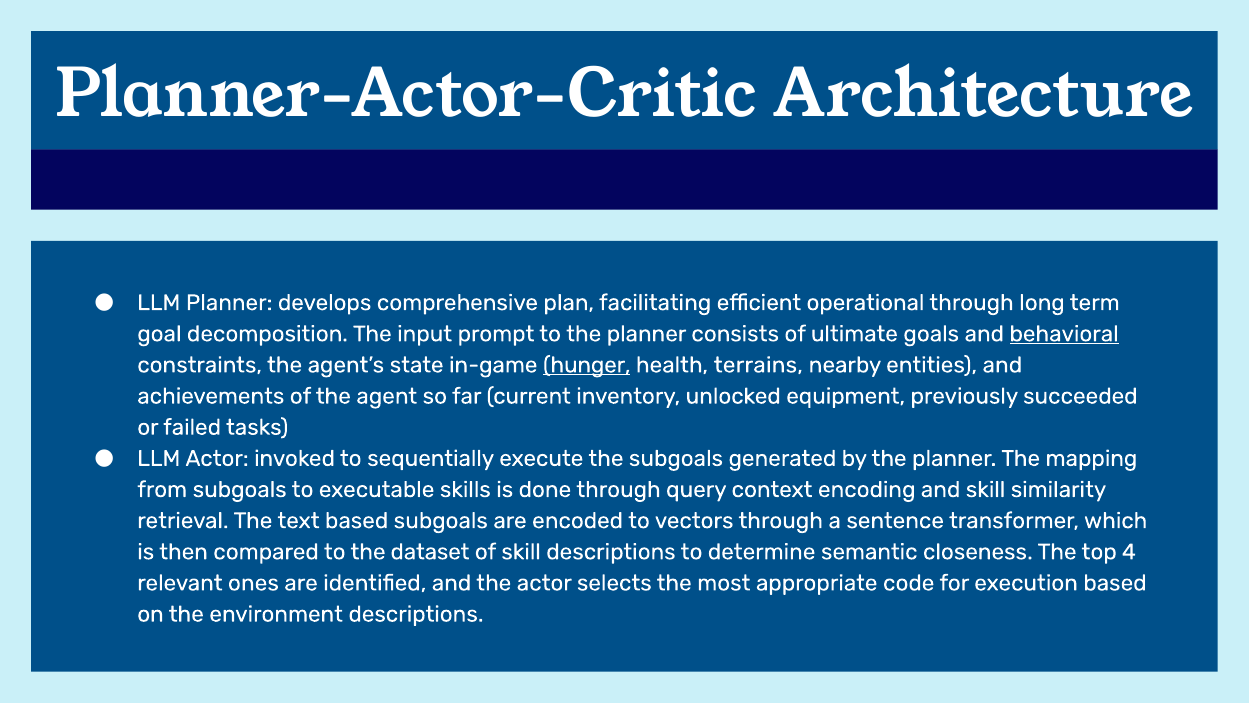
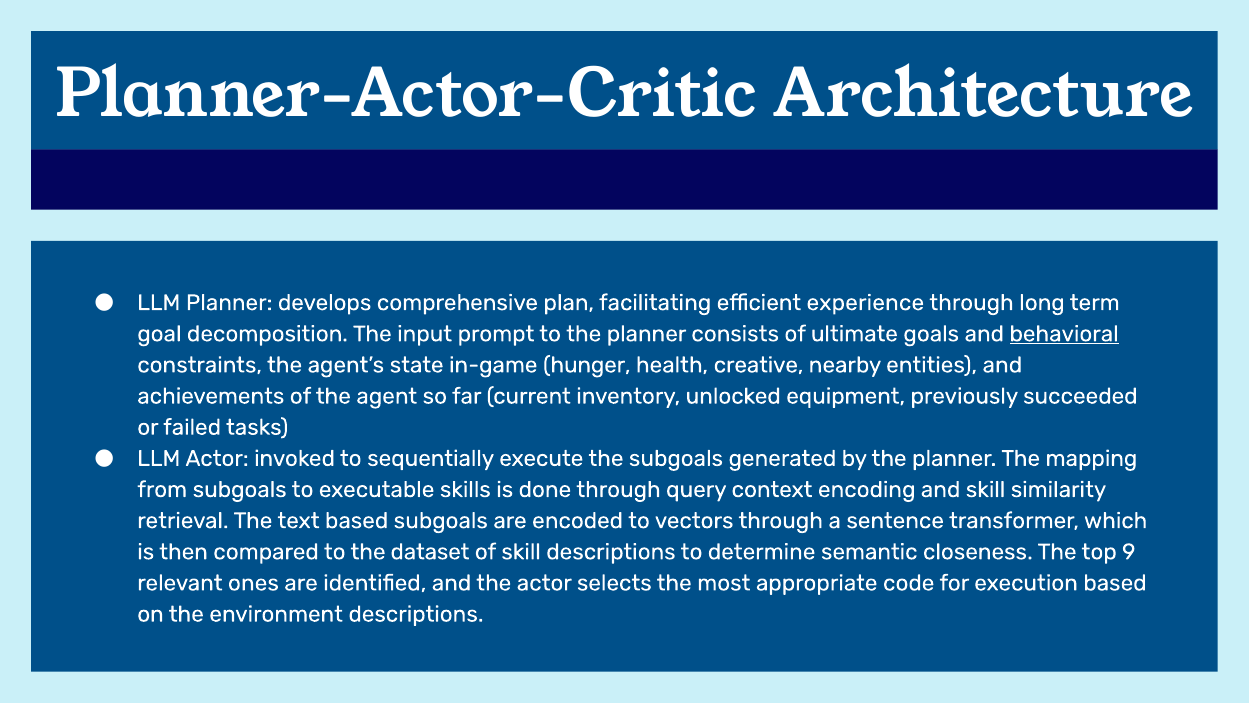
operational: operational -> experience (865, 303)
hunger underline: present -> none (587, 365)
terrains: terrains -> creative (759, 365)
4: 4 -> 9 (1129, 552)
